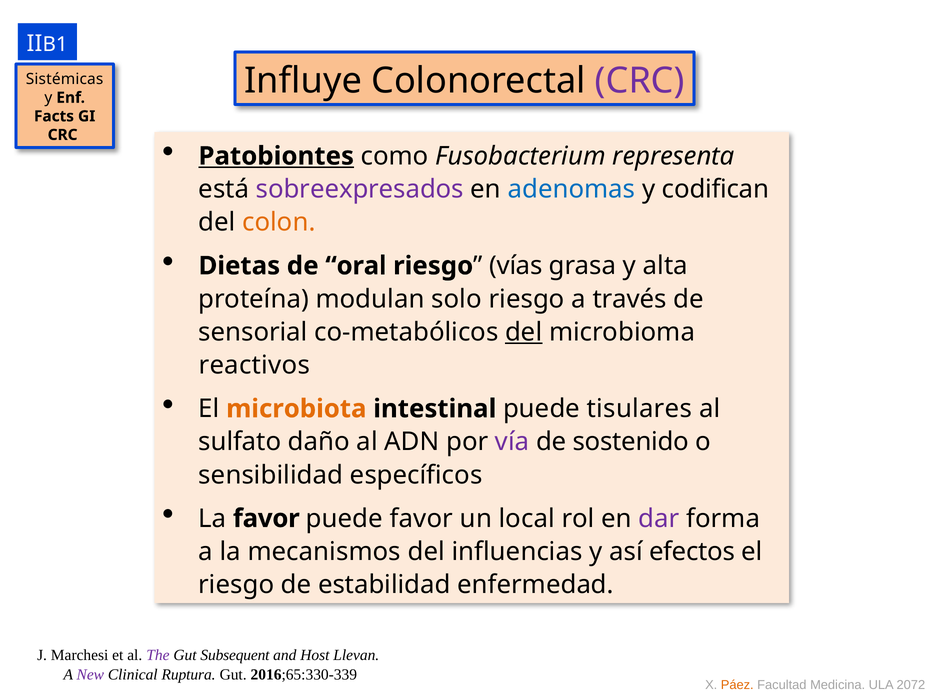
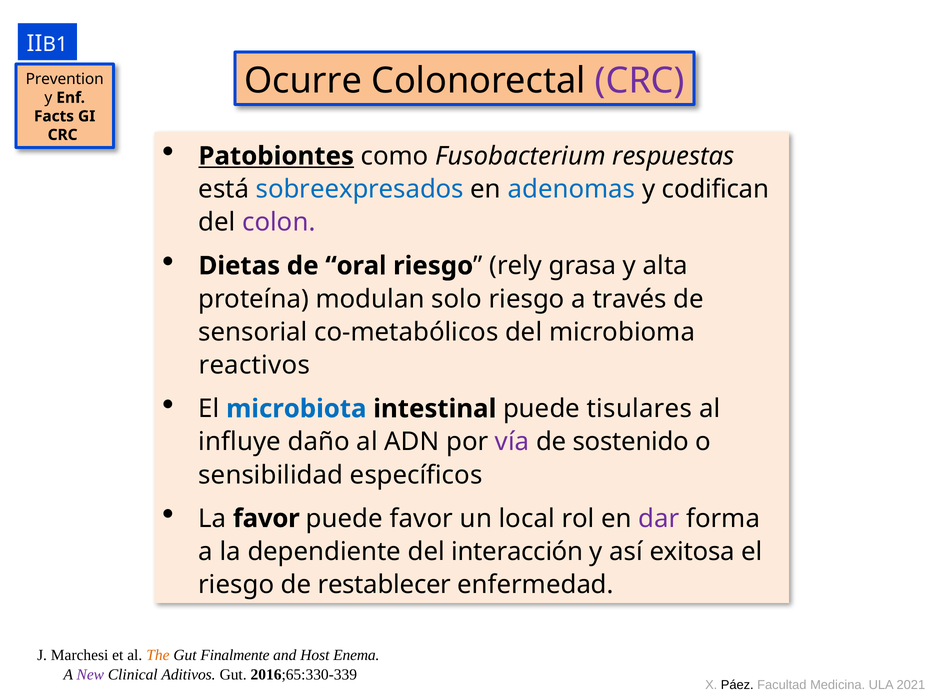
Influye: Influye -> Ocurre (303, 81)
Sistémicas: Sistémicas -> Prevention (65, 79)
representa: representa -> respuestas (673, 156)
sobreexpresados colour: purple -> blue (360, 189)
colon colour: orange -> purple (279, 222)
vías: vías -> rely (516, 266)
del underline: present -> none (524, 332)
microbiota colour: orange -> blue (296, 409)
sulfato: sulfato -> influye (240, 442)
mecanismos: mecanismos -> dependiente (324, 551)
influencias: influencias -> interacción (517, 551)
efectos: efectos -> exitosa (692, 551)
estabilidad: estabilidad -> restablecer (384, 585)
The colour: purple -> orange (158, 655)
Subsequent: Subsequent -> Finalmente (235, 655)
Llevan: Llevan -> Enema (356, 655)
Ruptura: Ruptura -> Aditivos (189, 675)
Páez colour: orange -> black (737, 685)
2072: 2072 -> 2021 (911, 685)
